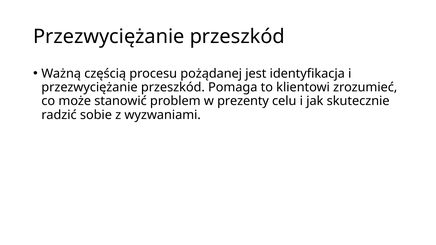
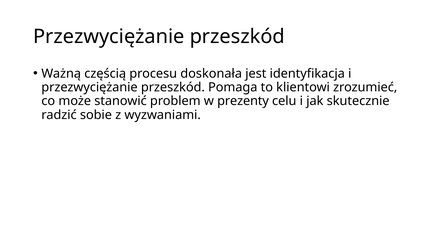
pożądanej: pożądanej -> doskonała (211, 74)
